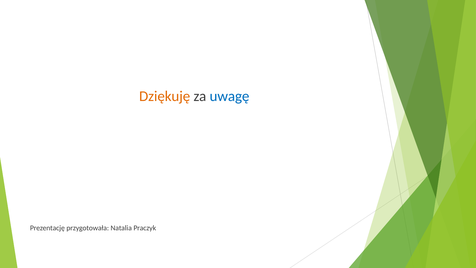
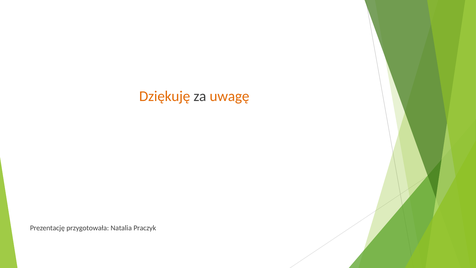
uwagę colour: blue -> orange (229, 96)
